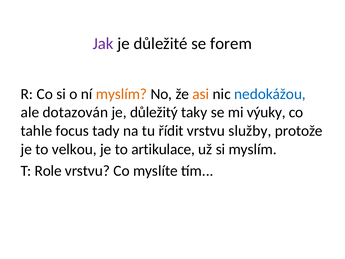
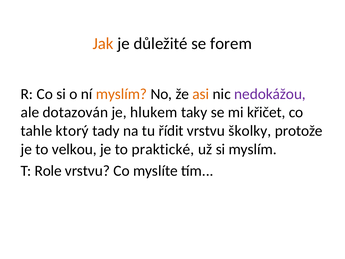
Jak colour: purple -> orange (103, 43)
nedokážou colour: blue -> purple (270, 94)
důležitý: důležitý -> hlukem (154, 112)
výuky: výuky -> křičet (266, 112)
focus: focus -> ktorý (72, 131)
služby: služby -> školky (250, 131)
artikulace: artikulace -> praktické (163, 149)
